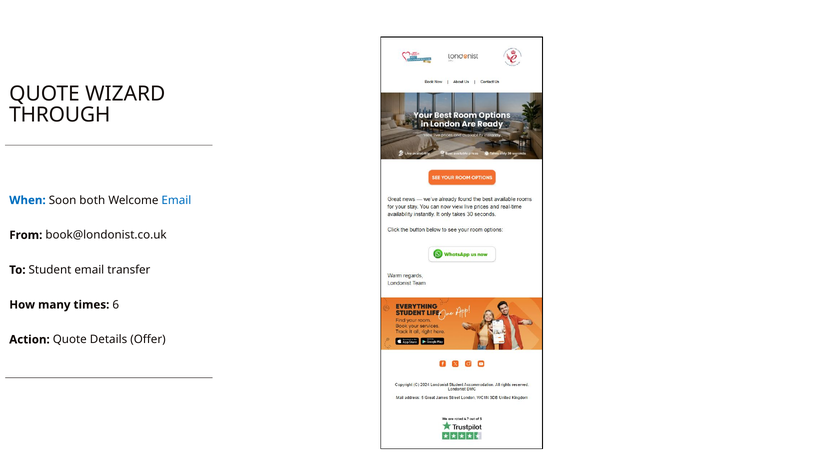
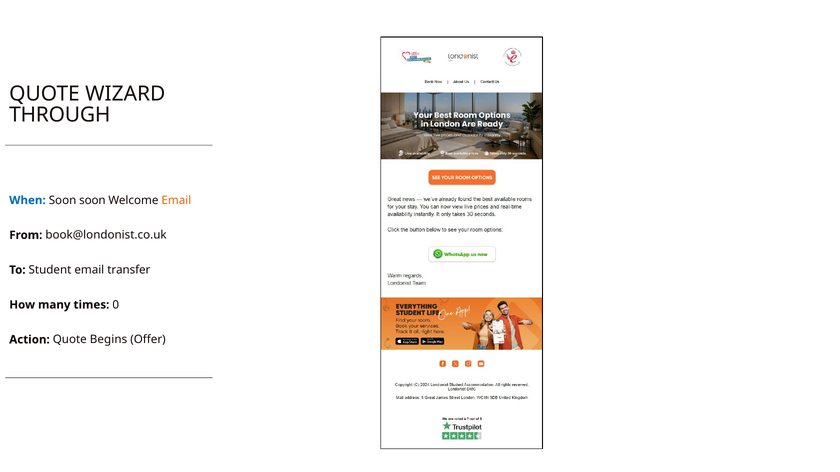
Soon both: both -> soon (92, 200)
Email colour: blue -> orange (176, 200)
6: 6 -> 0 (116, 305)
Details: Details -> Begins (109, 340)
